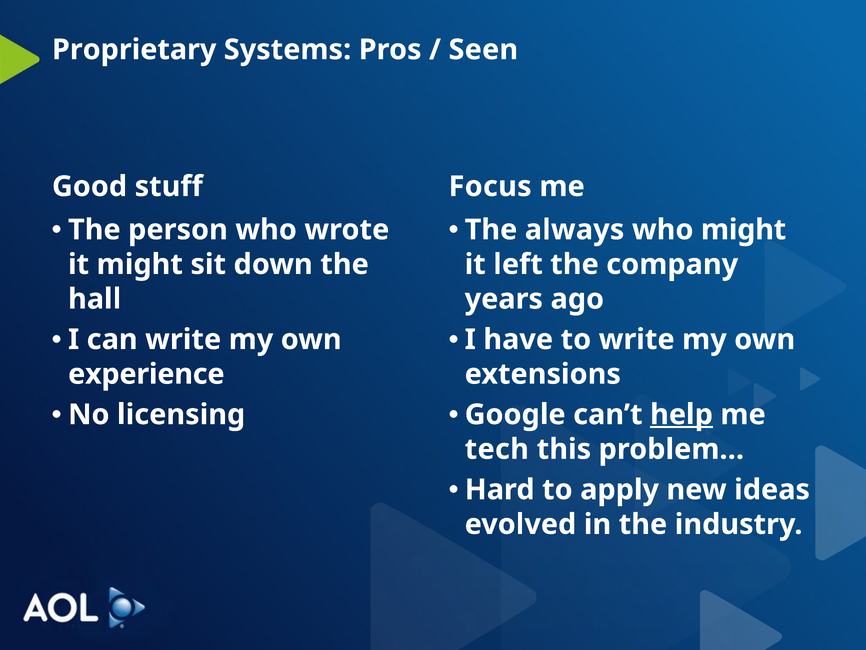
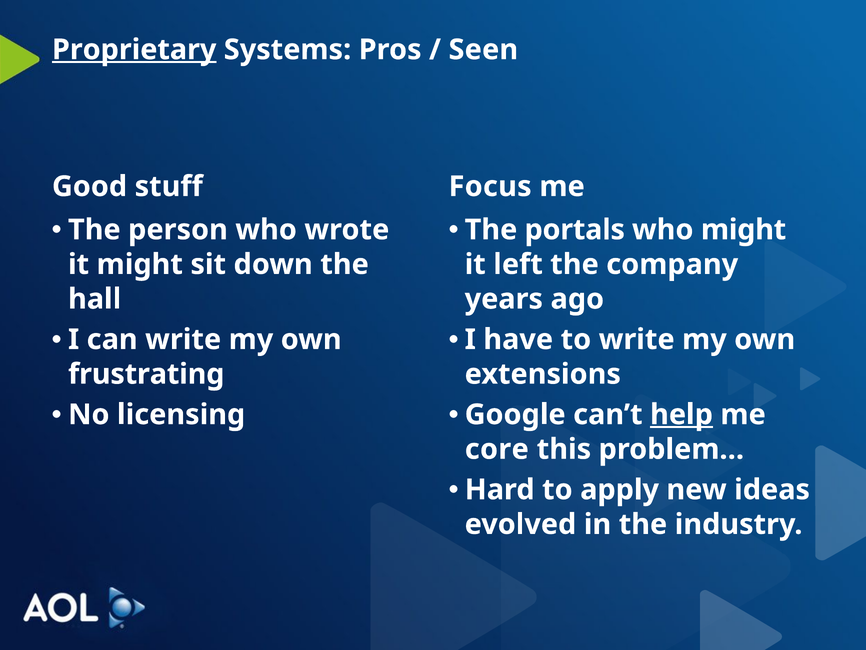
Proprietary underline: none -> present (134, 50)
always: always -> portals (575, 230)
experience: experience -> frustrating (146, 374)
tech: tech -> core (497, 449)
